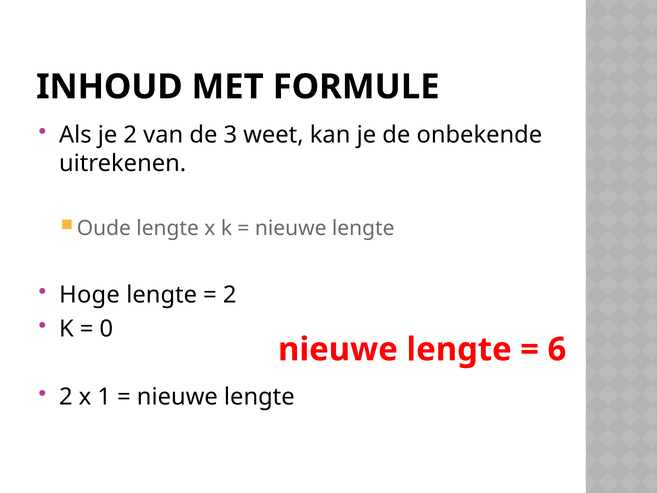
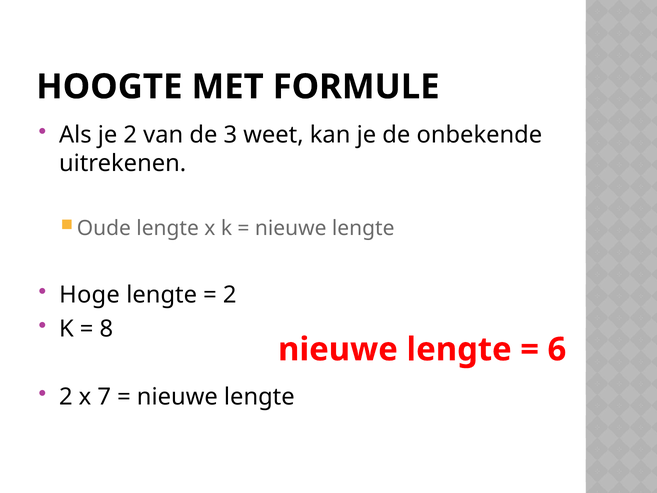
INHOUD: INHOUD -> HOOGTE (109, 87)
0: 0 -> 8 (106, 329)
1: 1 -> 7 (104, 397)
